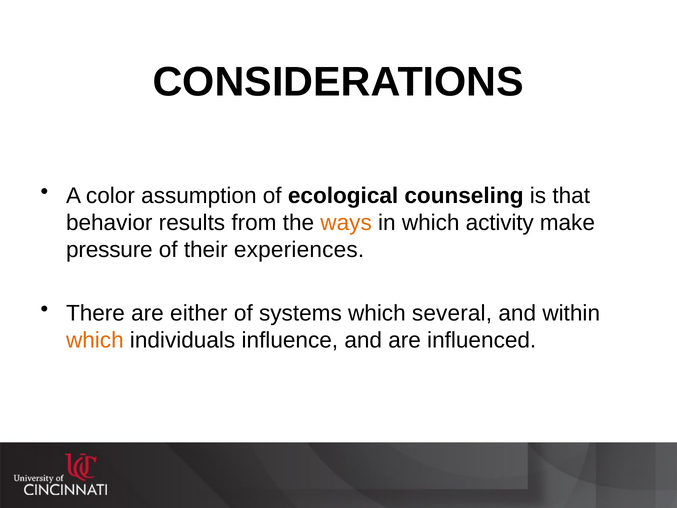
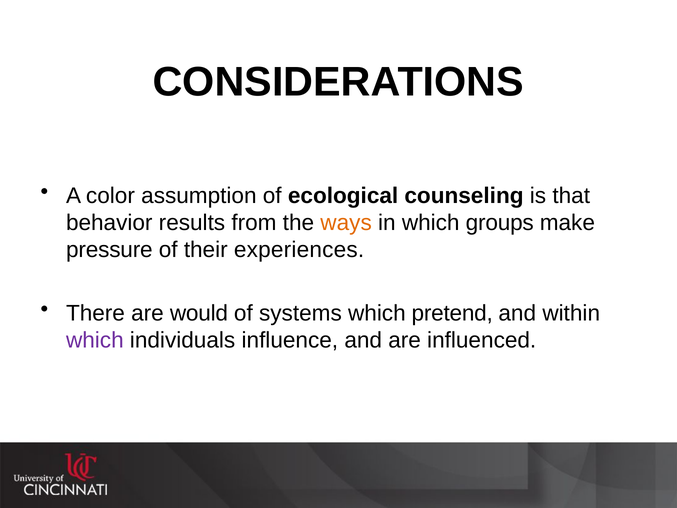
activity: activity -> groups (500, 223)
either: either -> would (199, 313)
several: several -> pretend (452, 313)
which colour: orange -> purple (95, 340)
